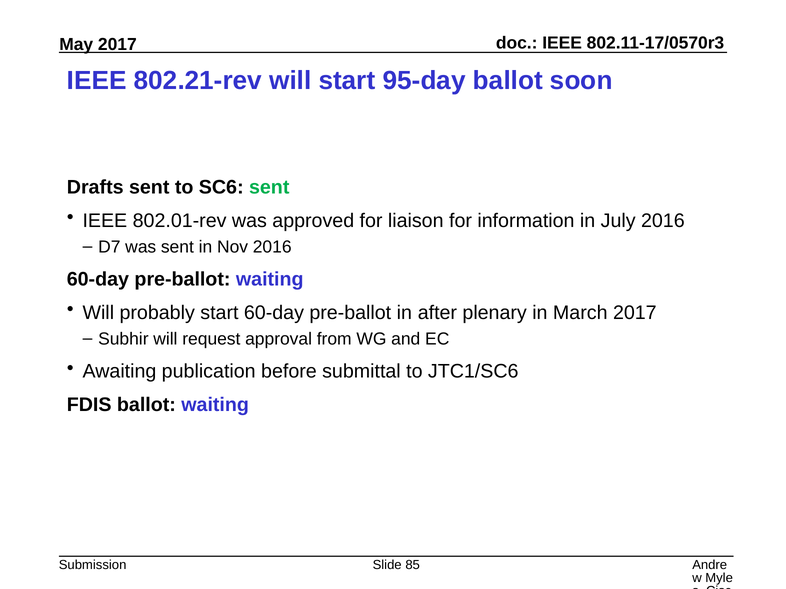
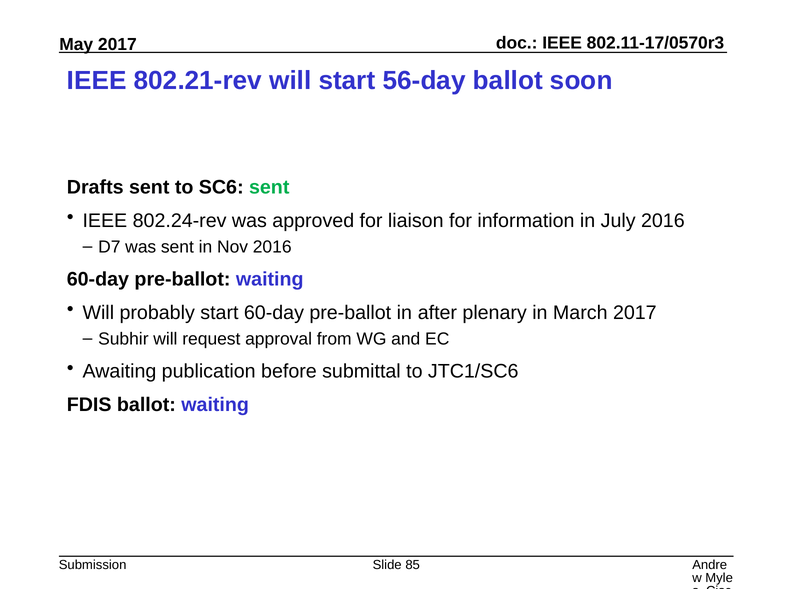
95-day: 95-day -> 56-day (424, 80)
802.01-rev: 802.01-rev -> 802.24-rev (180, 221)
